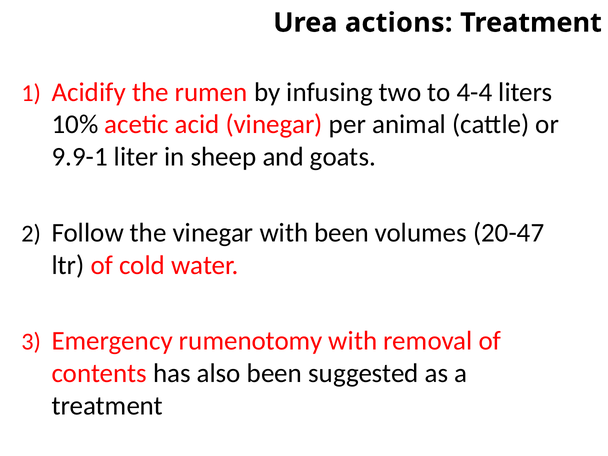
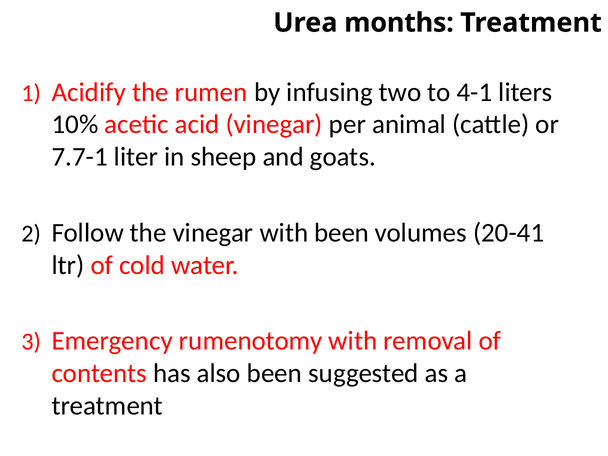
actions: actions -> months (399, 23)
4-4: 4-4 -> 4-1 (474, 92)
9.9-1: 9.9-1 -> 7.7-1 (80, 157)
20-47: 20-47 -> 20-41 (509, 233)
